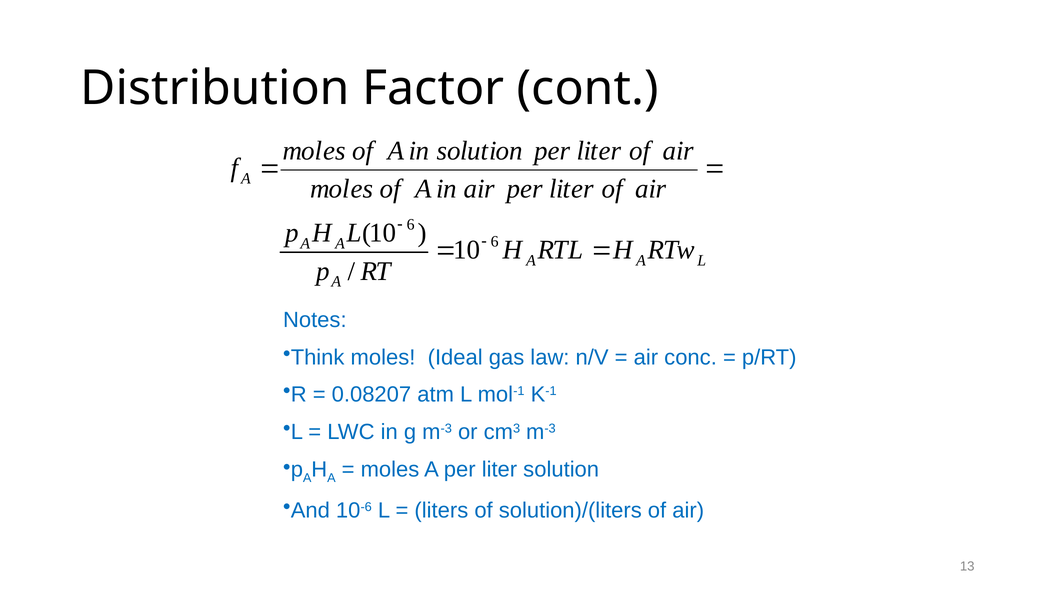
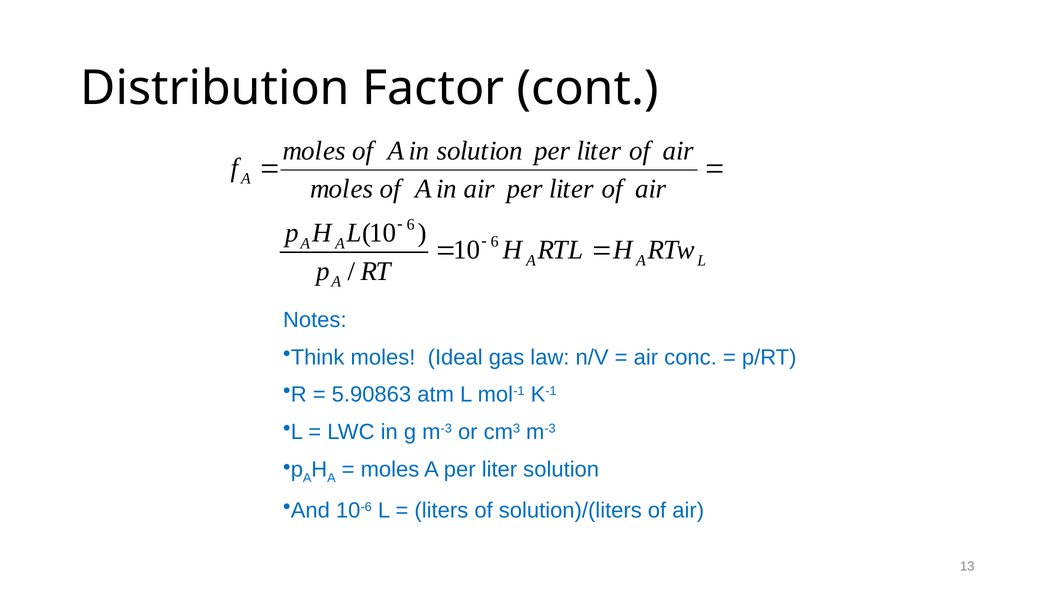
0.08207: 0.08207 -> 5.90863 (371, 395)
